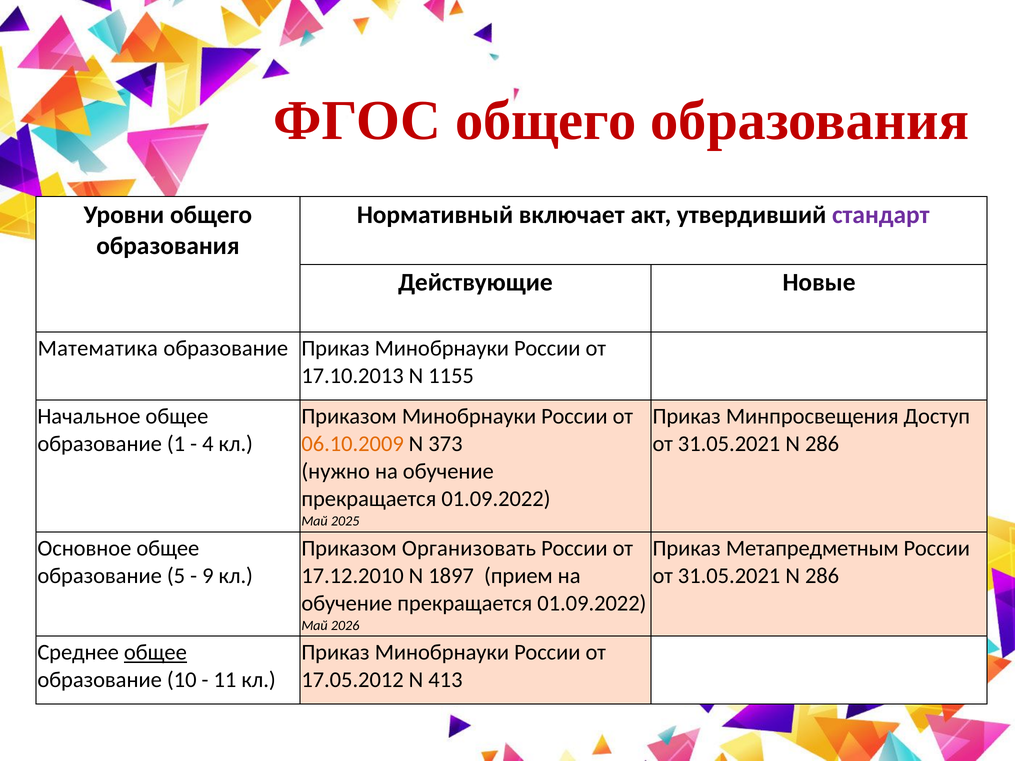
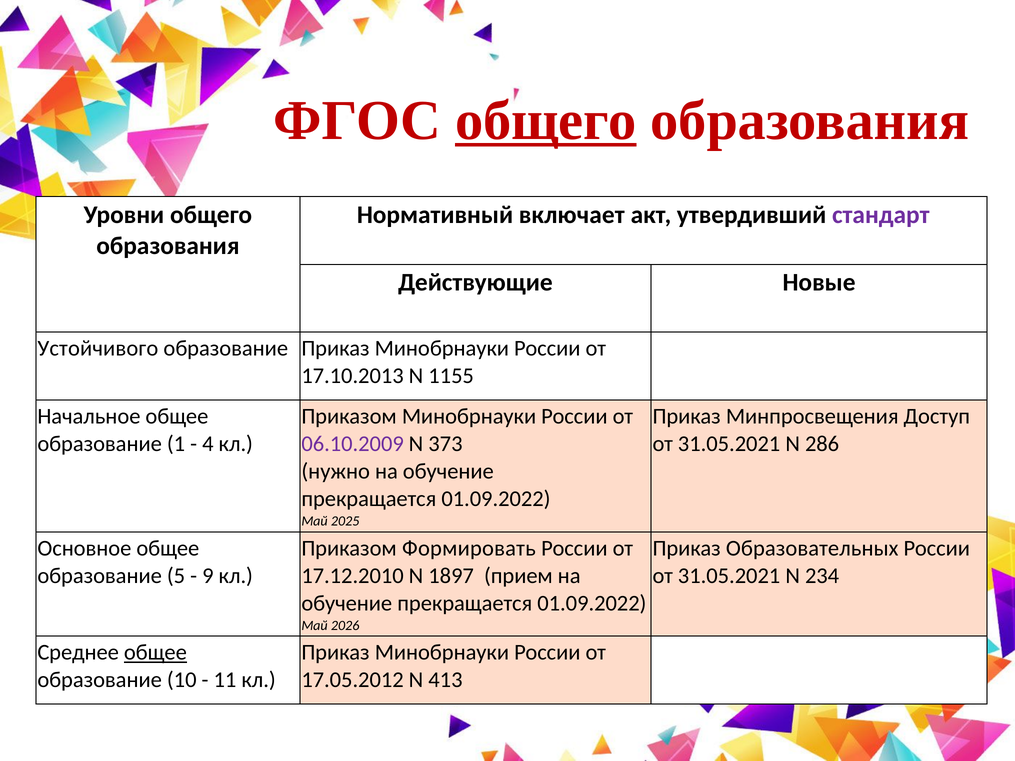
общего underline: none -> present (546, 121)
Математика: Математика -> Устойчивого (98, 349)
06.10.2009 colour: orange -> purple (353, 444)
Организовать: Организовать -> Формировать (469, 548)
Метапредметным: Метапредметным -> Образовательных (812, 548)
286: 286 -> 234 (822, 576)
